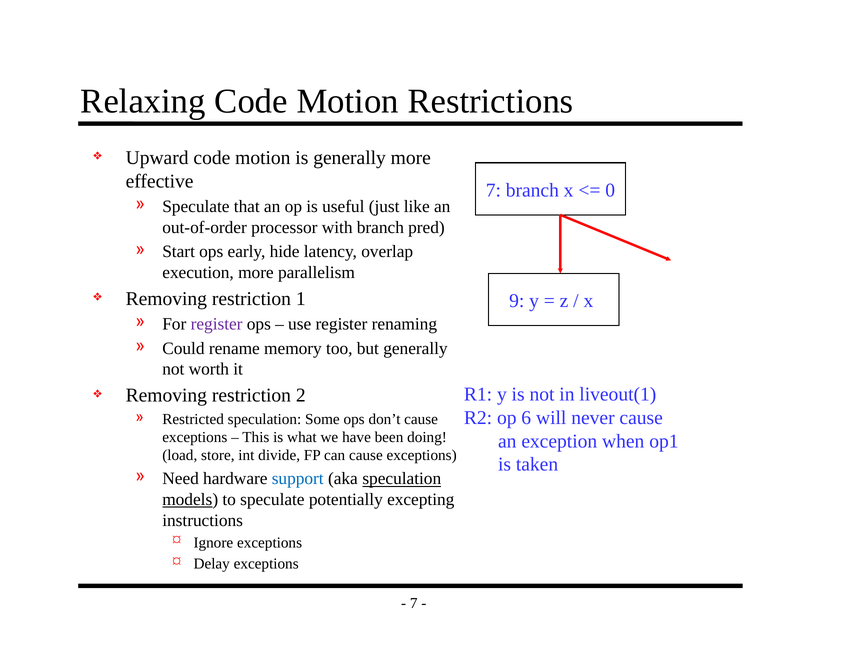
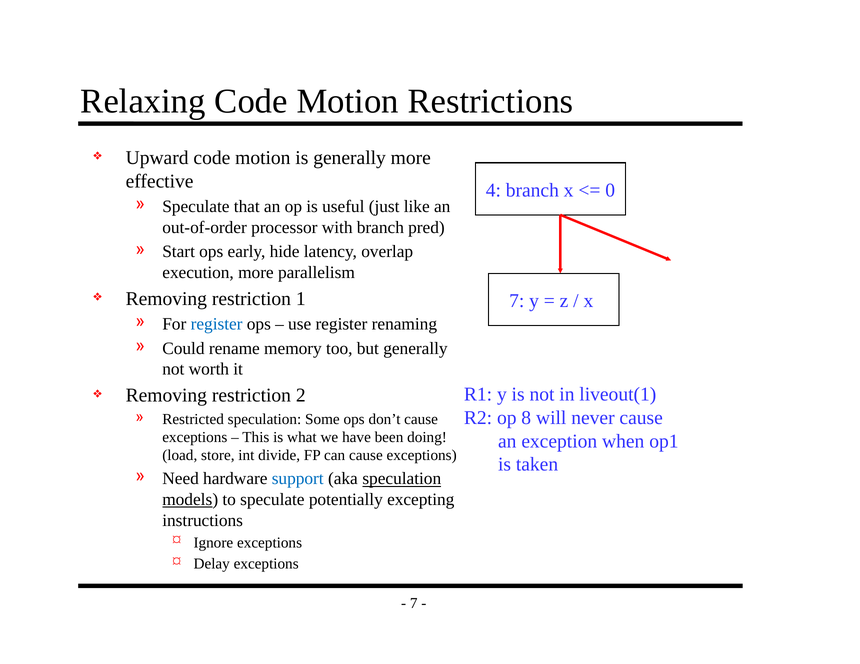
7: 7 -> 4 (493, 190)
9: 9 -> 7 (517, 301)
register colour: purple -> blue (217, 324)
6: 6 -> 8 (526, 418)
